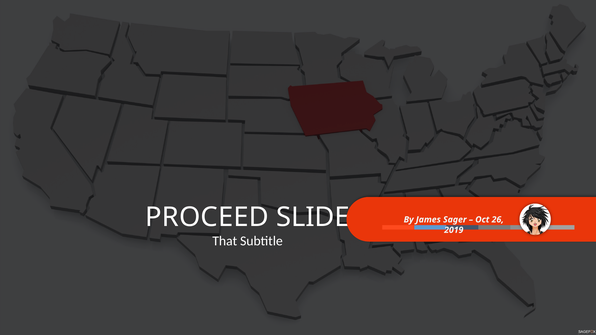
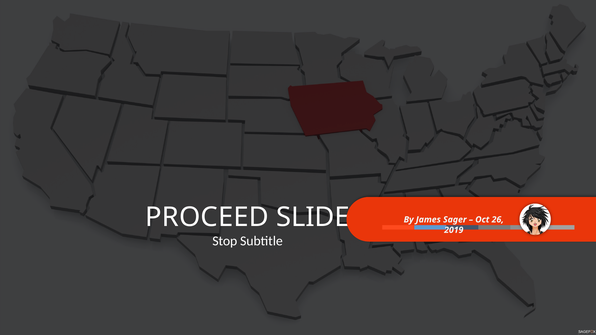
That: That -> Stop (225, 241)
